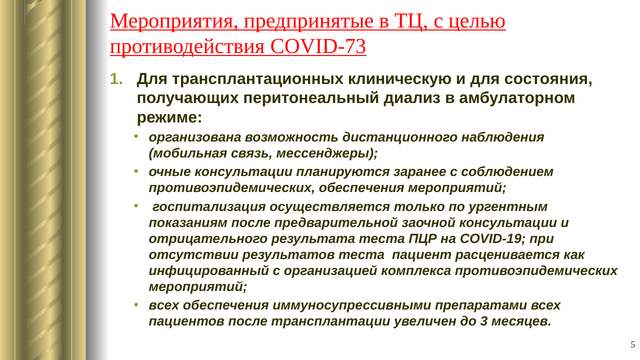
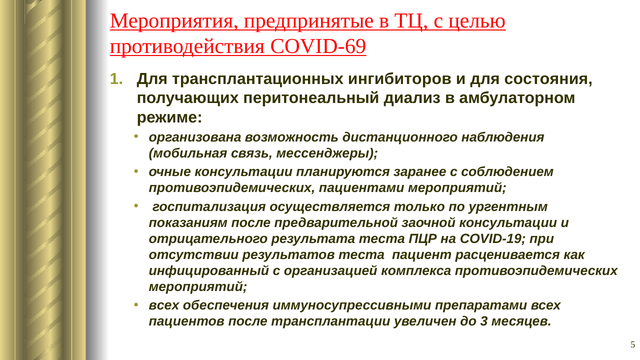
COVID-73: COVID-73 -> COVID-69 (318, 46)
клиническую: клиническую -> ингибиторов (400, 79)
противоэпидемических обеспечения: обеспечения -> пациентами (362, 188)
